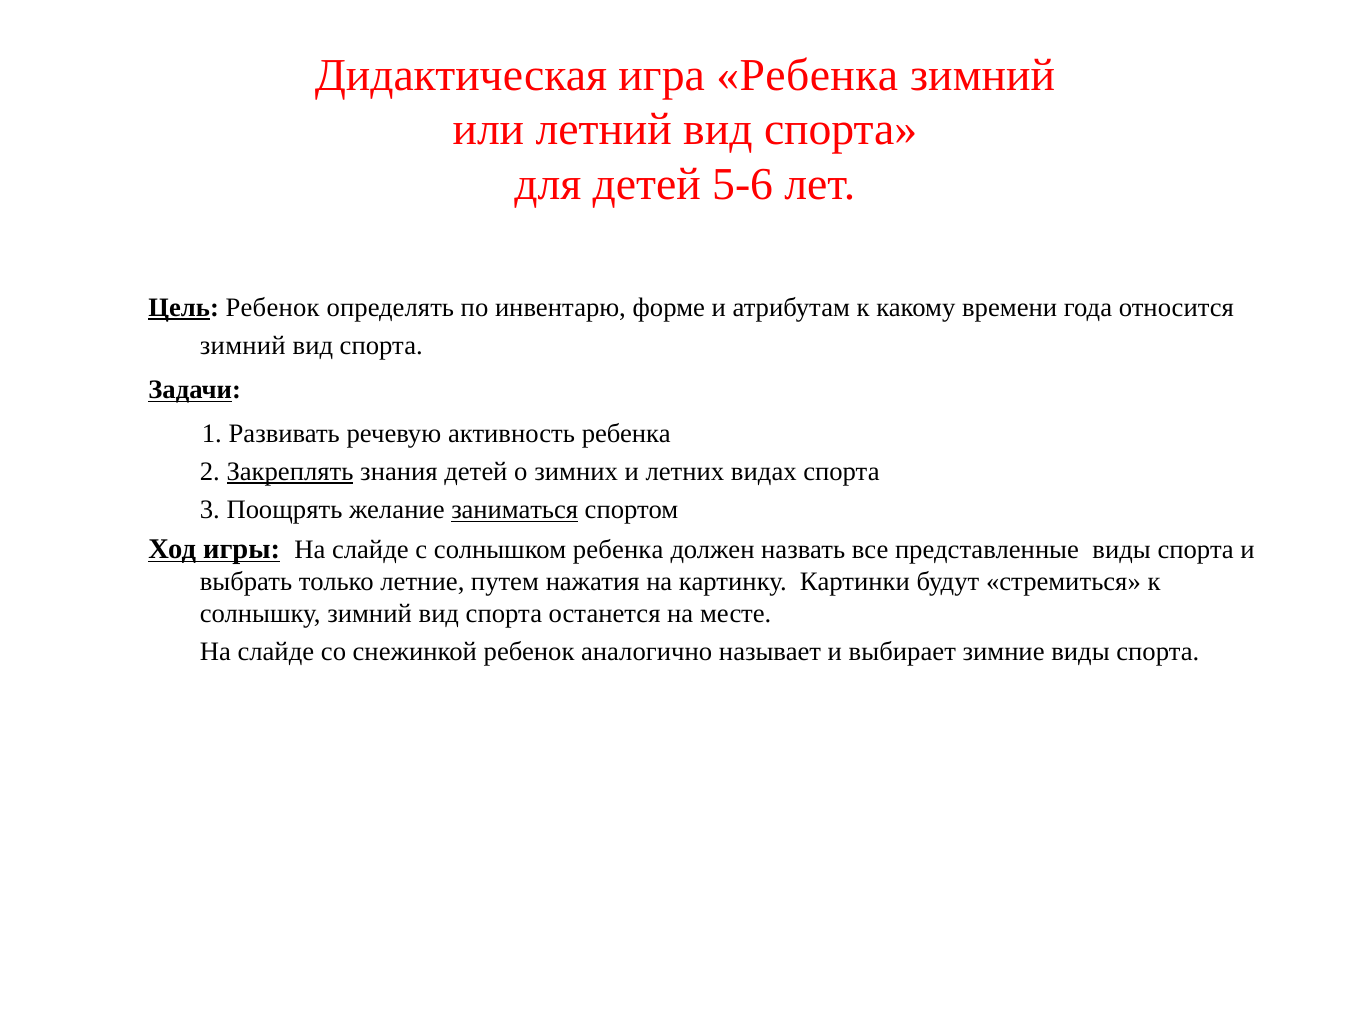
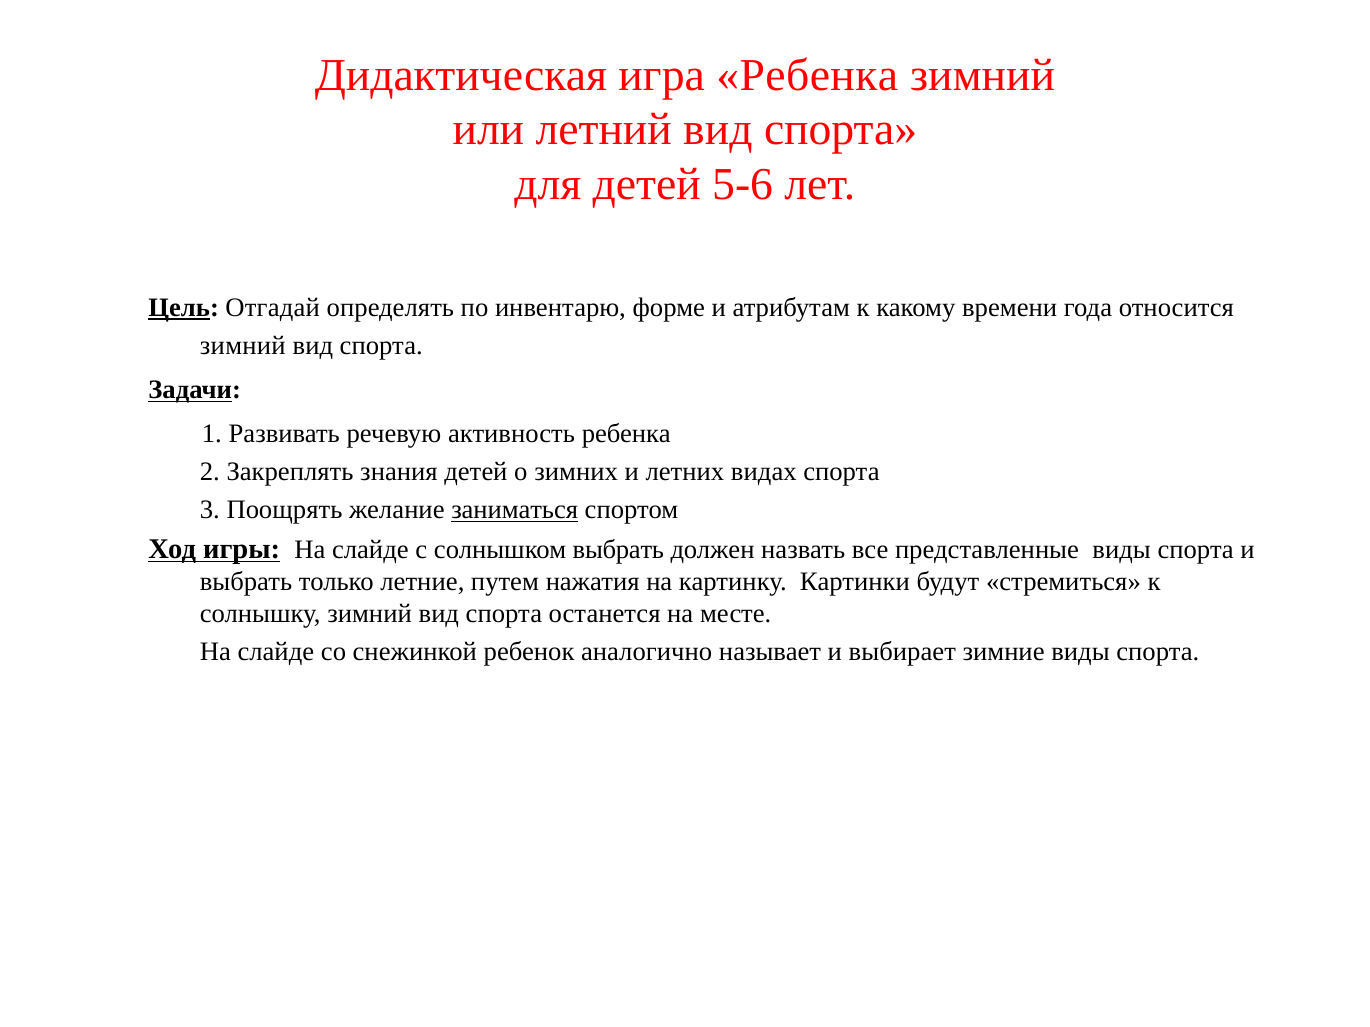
Цель Ребенок: Ребенок -> Отгадай (273, 308)
Закреплять underline: present -> none (290, 472)
солнышком ребенка: ребенка -> выбрать (618, 550)
